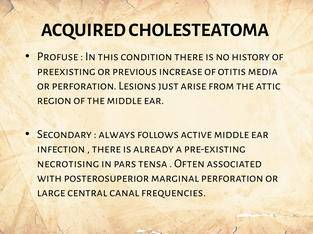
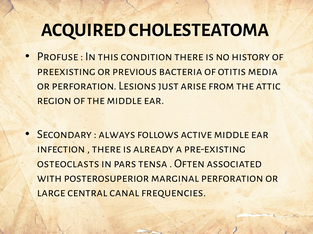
increase: increase -> bacteria (181, 71)
necrotising: necrotising -> osteoclasts (68, 164)
